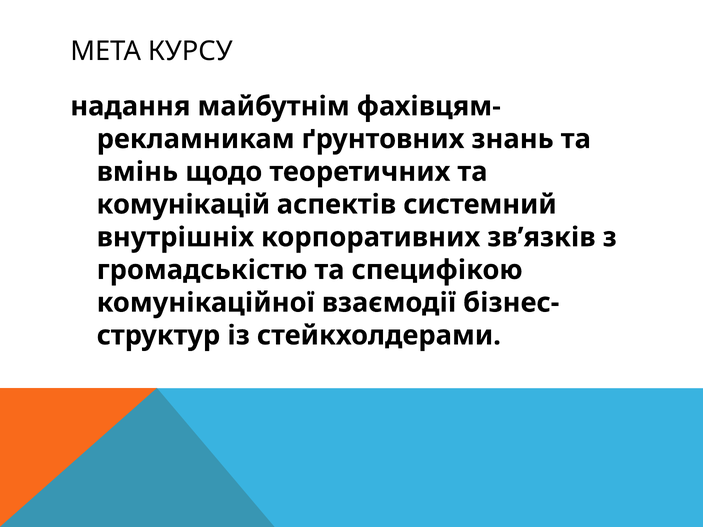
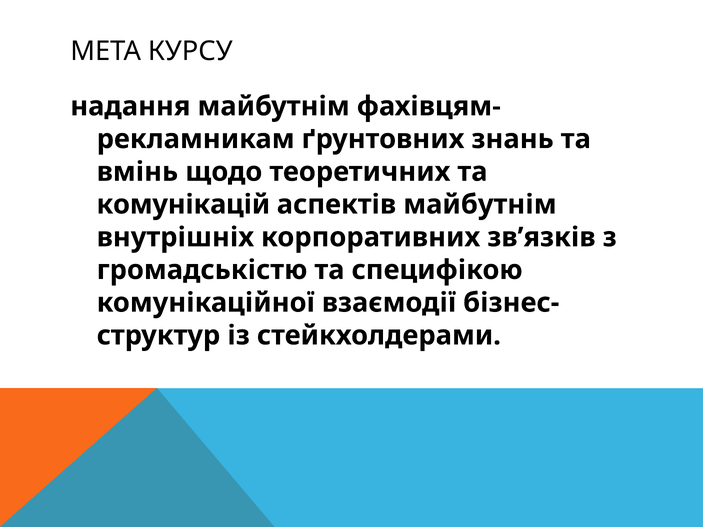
аспектів системний: системний -> майбутнім (480, 205)
